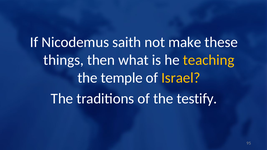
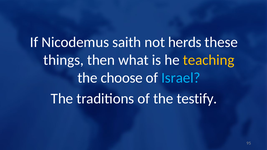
make: make -> herds (185, 42)
temple: temple -> choose (122, 78)
Israel colour: yellow -> light blue (181, 78)
